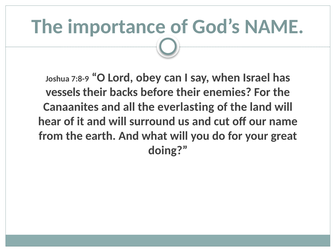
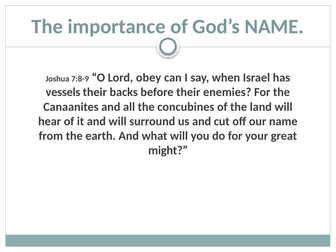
everlasting: everlasting -> concubines (186, 107)
doing: doing -> might (168, 150)
